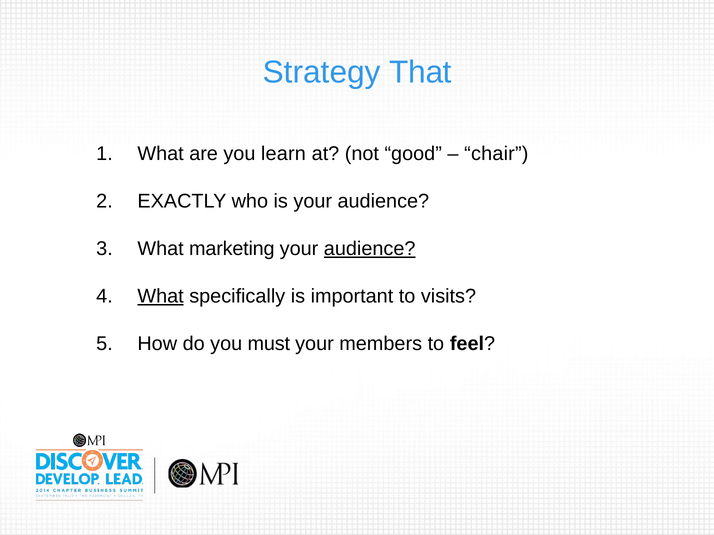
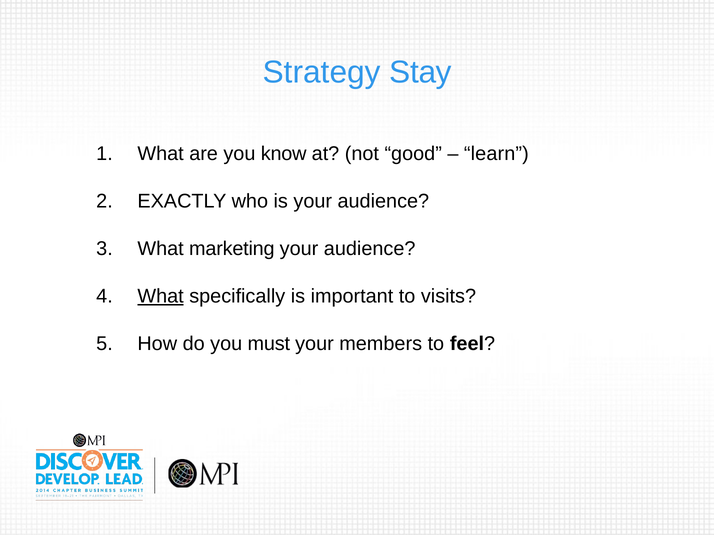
That: That -> Stay (420, 72)
learn: learn -> know (284, 154)
chair: chair -> learn (496, 154)
audience underline: present -> none (370, 249)
